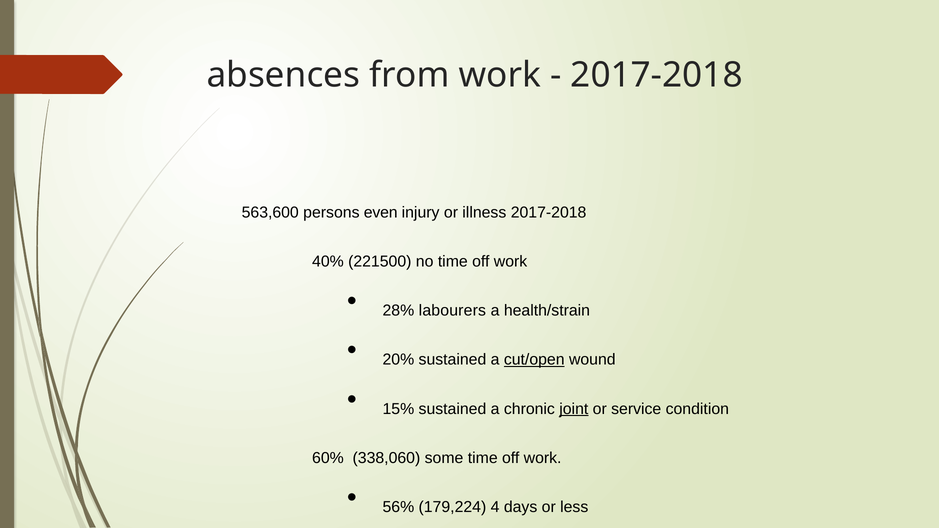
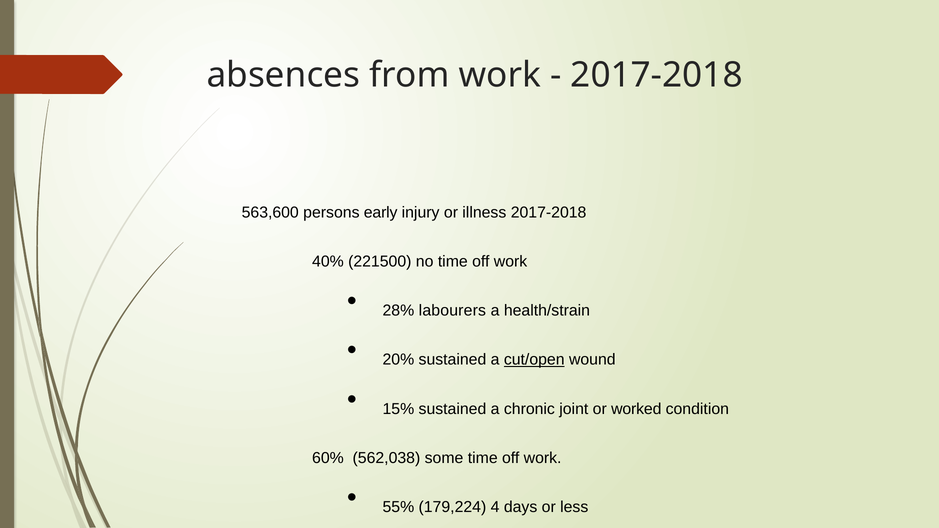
even: even -> early (381, 212)
joint underline: present -> none (574, 409)
service: service -> worked (636, 409)
338,060: 338,060 -> 562,038 (386, 458)
56%: 56% -> 55% (398, 507)
